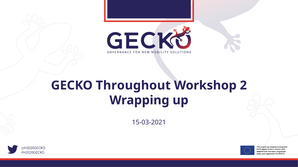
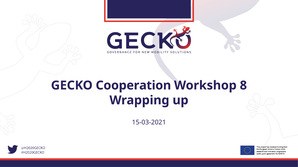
Throughout: Throughout -> Cooperation (133, 86)
2: 2 -> 8 (243, 86)
